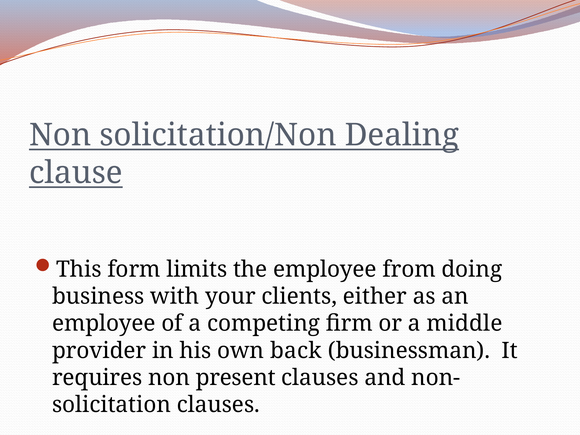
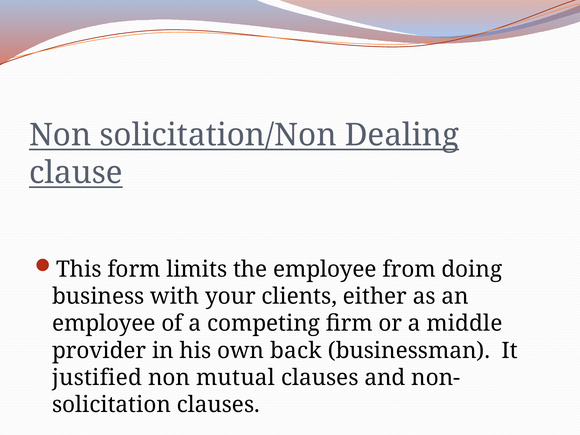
requires: requires -> justified (97, 378)
present: present -> mutual (235, 378)
